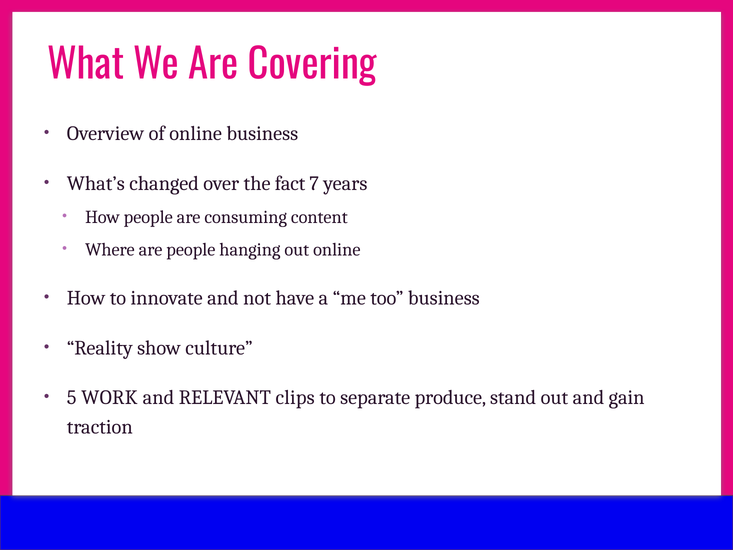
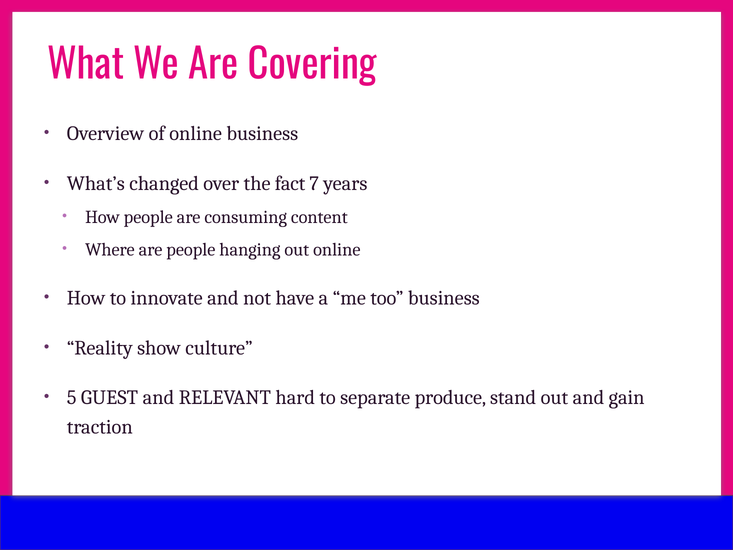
WORK: WORK -> GUEST (110, 397)
clips: clips -> hard (295, 397)
